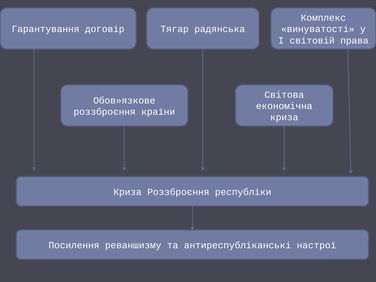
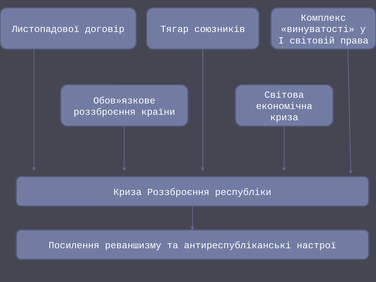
Гарантування: Гарантування -> Листопадової (46, 29)
радянська: радянська -> союзників (220, 29)
